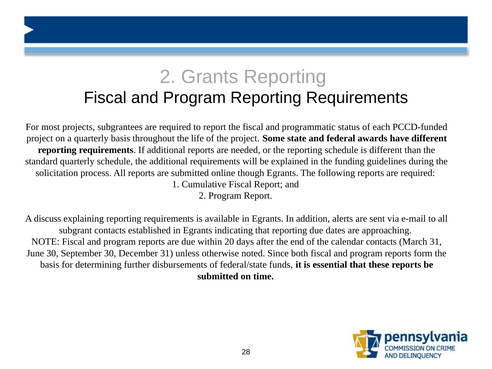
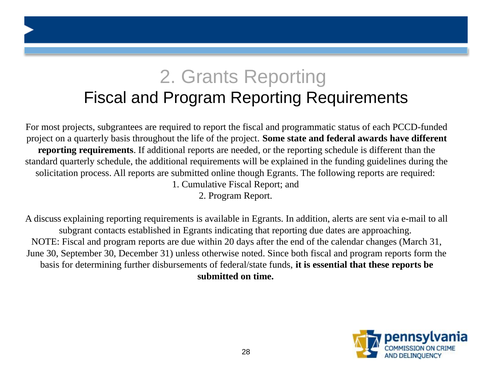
calendar contacts: contacts -> changes (381, 242)
